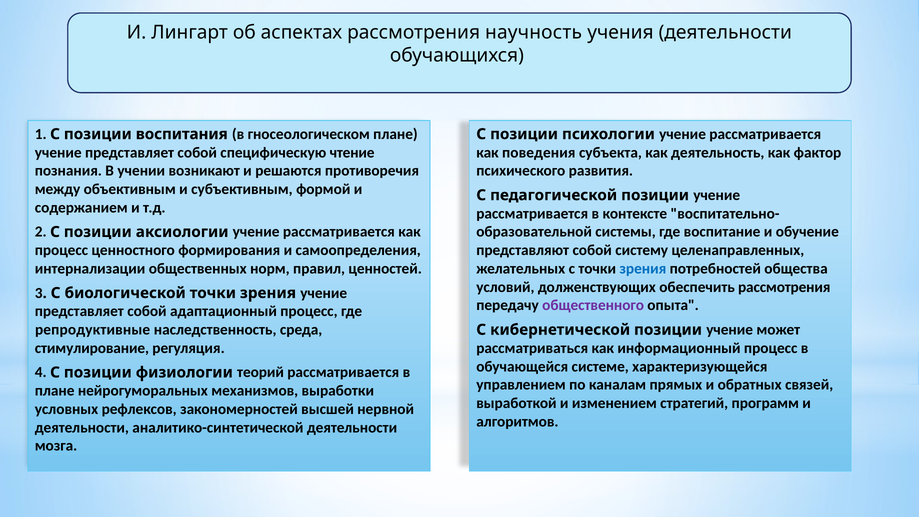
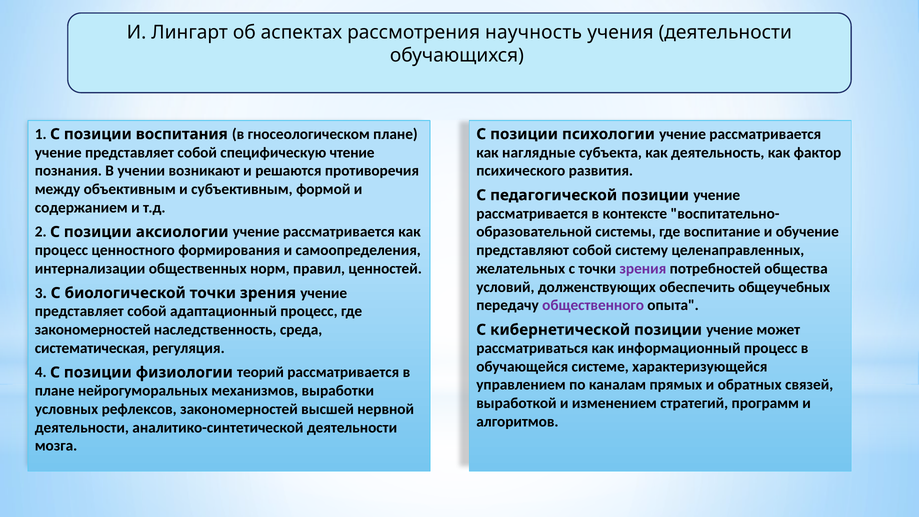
поведения: поведения -> наглядные (539, 152)
зрения colour: blue -> purple (643, 269)
обеспечить рассмотрения: рассмотрения -> общеучебных (784, 287)
репродуктивные: репродуктивные -> закономерностей (93, 330)
стимулирование: стимулирование -> систематическая (92, 348)
